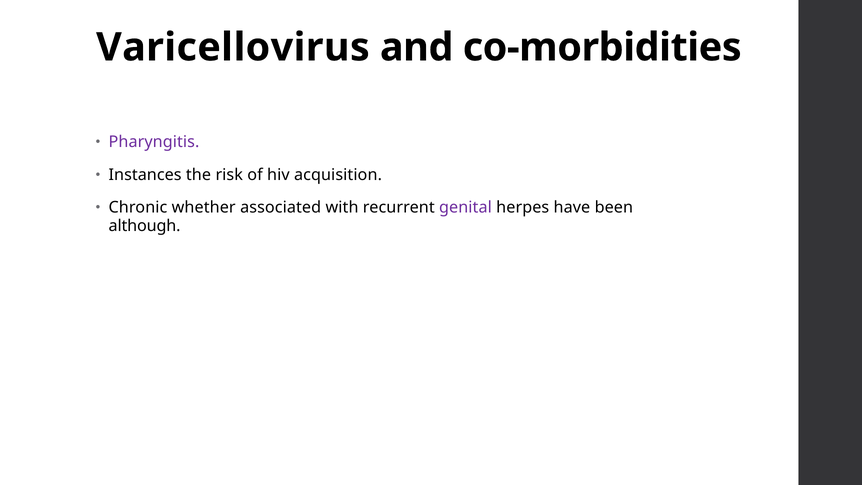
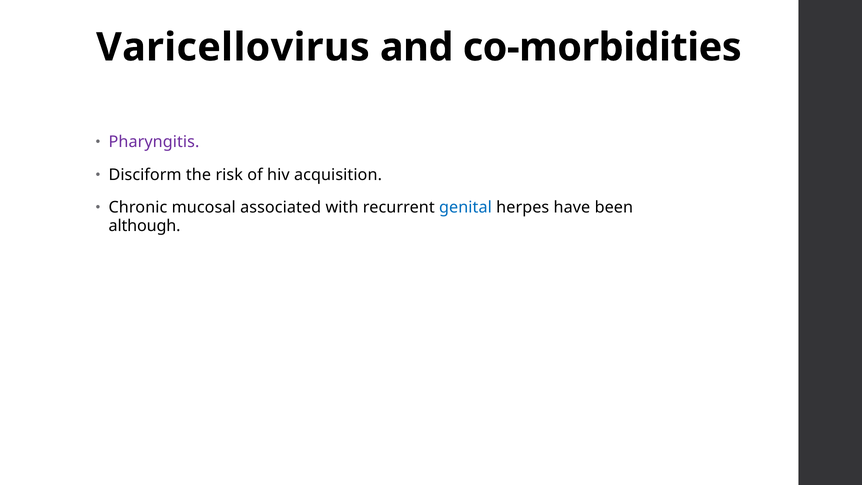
Instances: Instances -> Disciform (145, 175)
whether: whether -> mucosal (204, 208)
genital colour: purple -> blue (465, 208)
